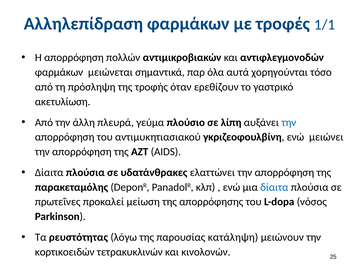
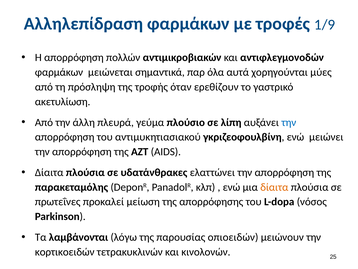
1/1: 1/1 -> 1/9 (325, 25)
τόσο: τόσο -> μύες (321, 72)
δίαιτα colour: blue -> orange (274, 187)
ρευστότητας: ρευστότητας -> λαμβάνονται (79, 237)
κατάληψη: κατάληψη -> οπιοειδών (233, 237)
